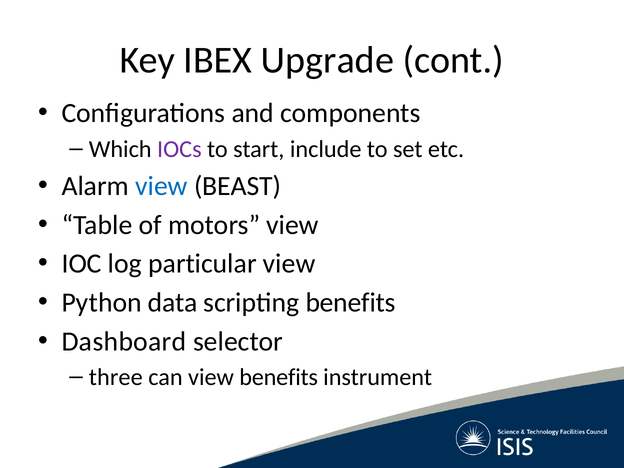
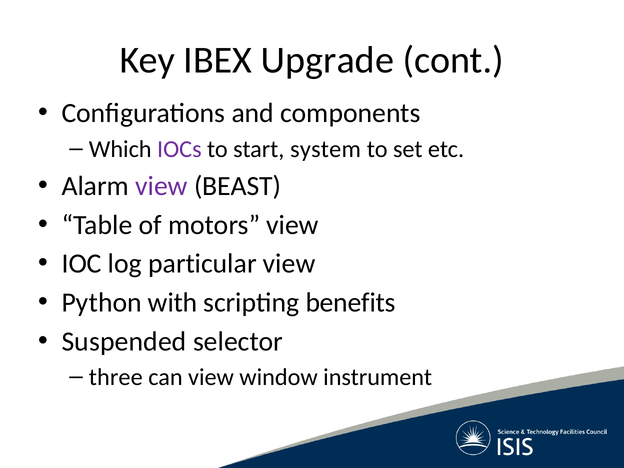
include: include -> system (326, 149)
view colour: blue -> purple (162, 186)
data: data -> with (173, 303)
Dashboard: Dashboard -> Suspended (124, 341)
view benefits: benefits -> window (279, 377)
